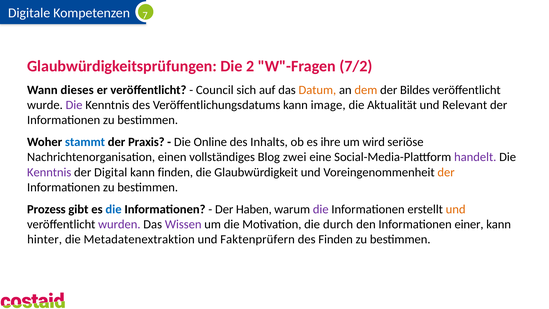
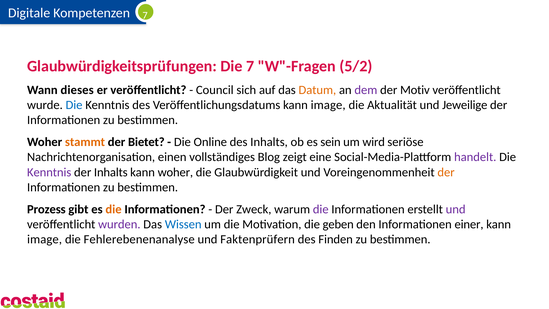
Die 2: 2 -> 7 (250, 66)
7/2: 7/2 -> 5/2 (356, 66)
dem colour: orange -> purple (366, 90)
Bildes: Bildes -> Motiv (415, 90)
Die colour: purple -> blue (74, 105)
Relevant: Relevant -> Jeweilige (465, 105)
stammt colour: blue -> orange (85, 142)
Praxis: Praxis -> Bietet (146, 142)
ihre: ihre -> sein (331, 142)
zwei: zwei -> zeigt (295, 157)
der Digital: Digital -> Inhalts (111, 172)
kann finden: finden -> woher (175, 172)
die colour: blue -> orange (114, 209)
Haben: Haben -> Zweck (254, 209)
und colour: orange -> purple (456, 209)
Wissen colour: purple -> blue (183, 224)
durch: durch -> geben (338, 224)
hinter: hinter -> image (45, 239)
Metadatenextraktion: Metadatenextraktion -> Fehlerebenenanalyse (139, 239)
